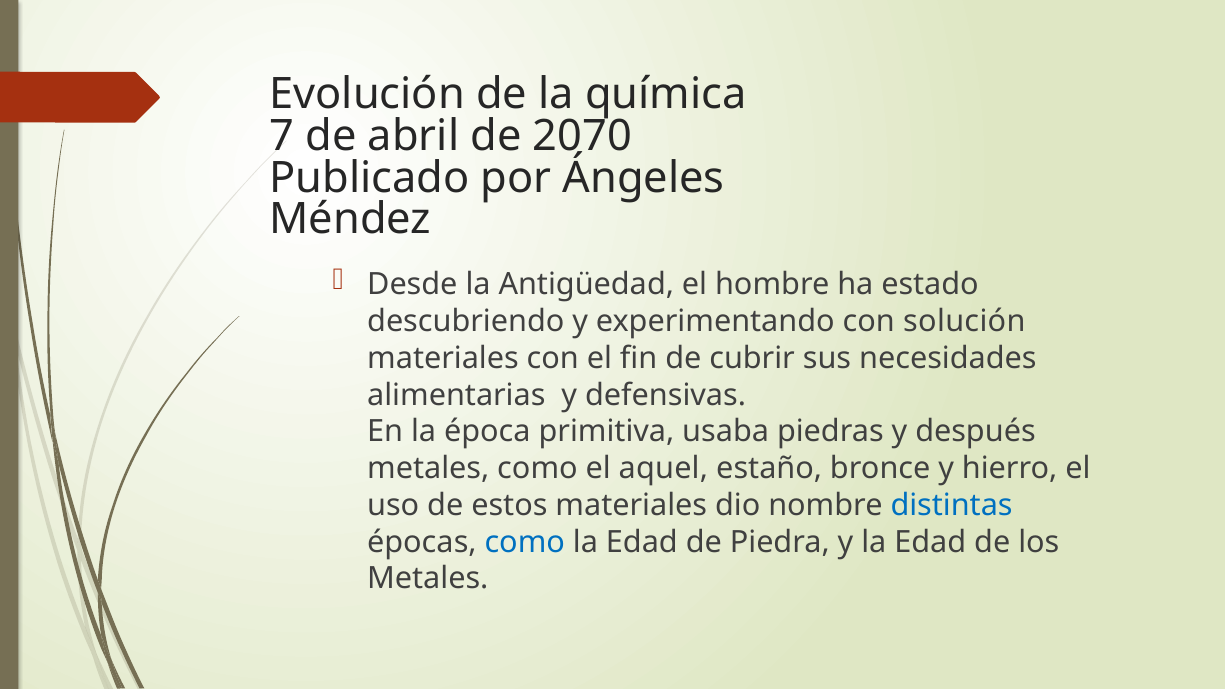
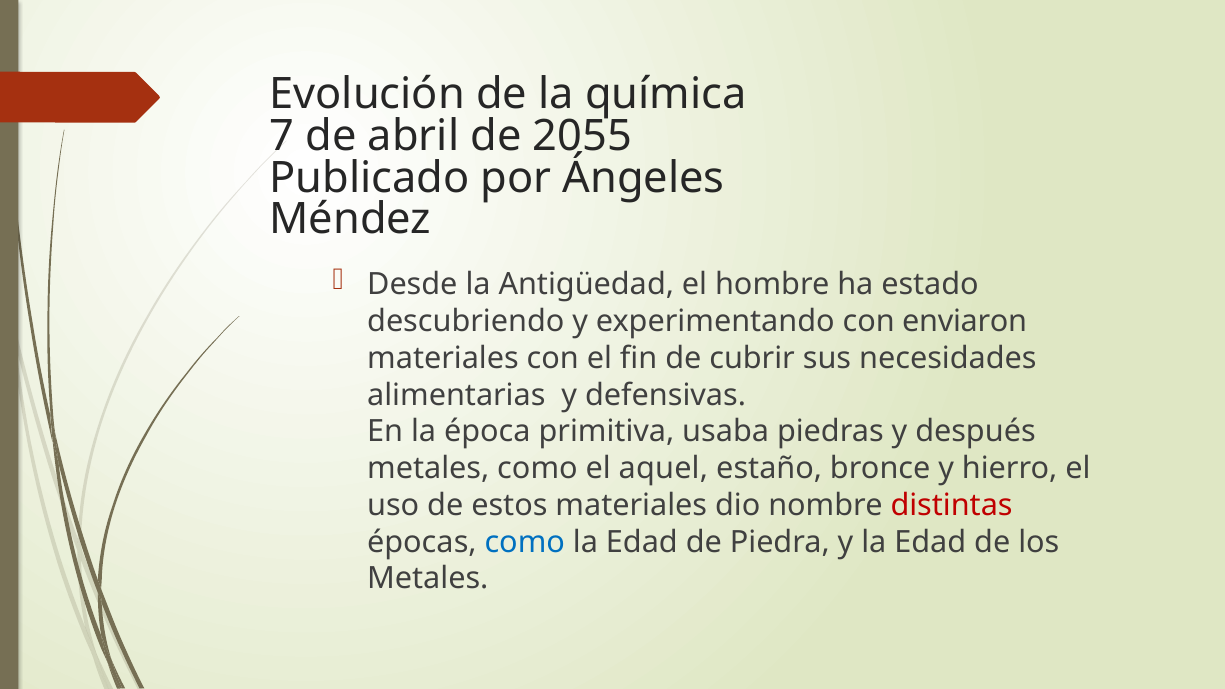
2070: 2070 -> 2055 (582, 136)
solución: solución -> enviaron (965, 322)
distintas colour: blue -> red (952, 505)
